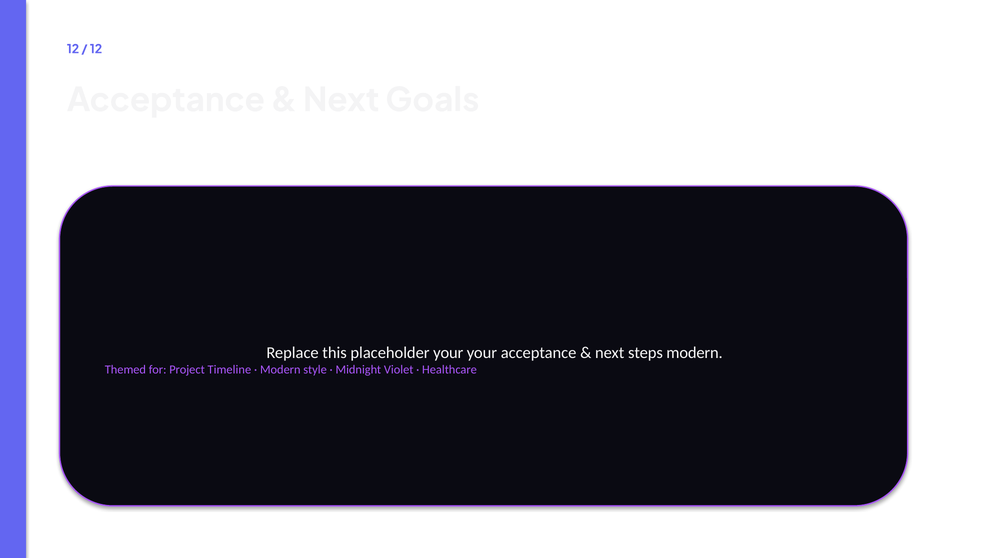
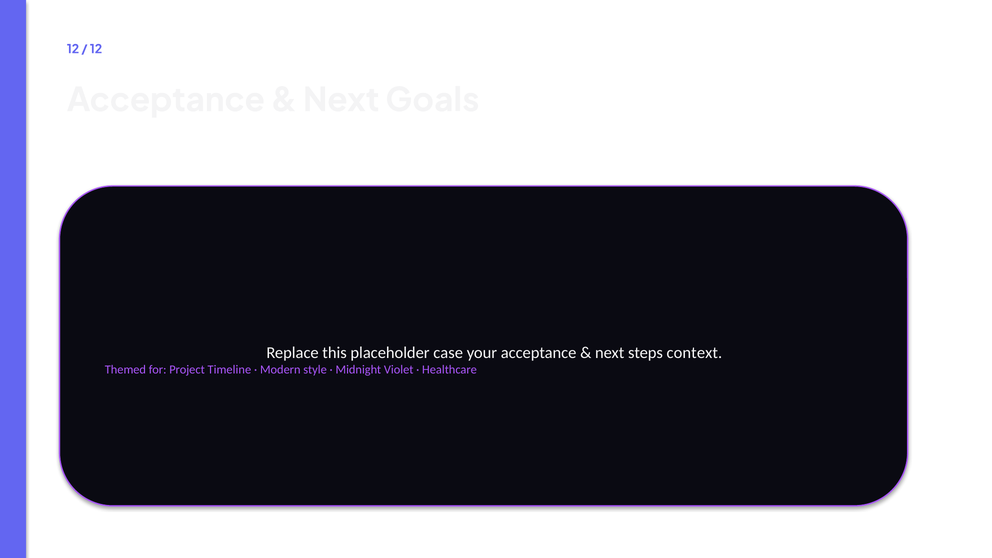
placeholder your: your -> case (448, 353)
steps modern: modern -> context (694, 353)
